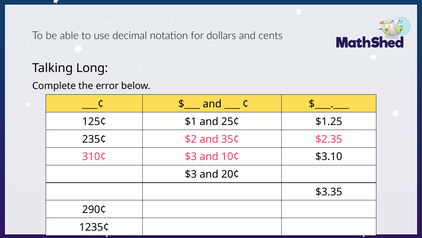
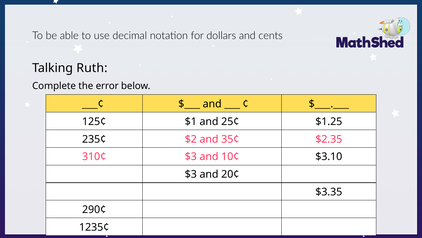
Long: Long -> Ruth (92, 68)
